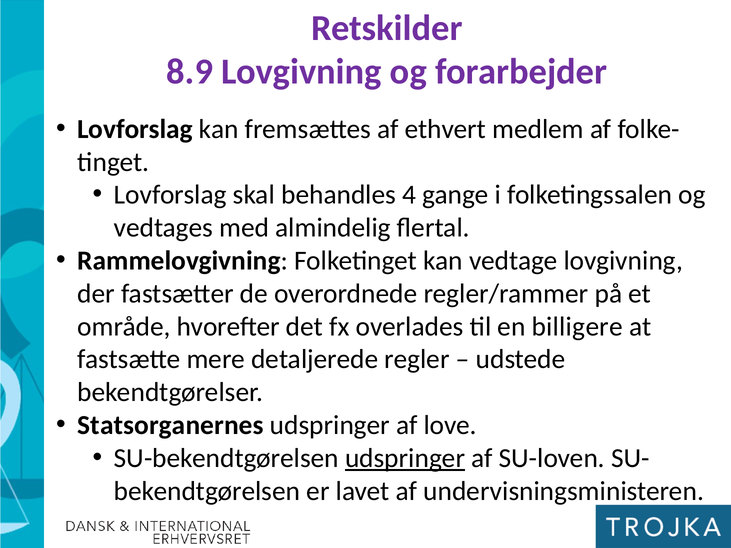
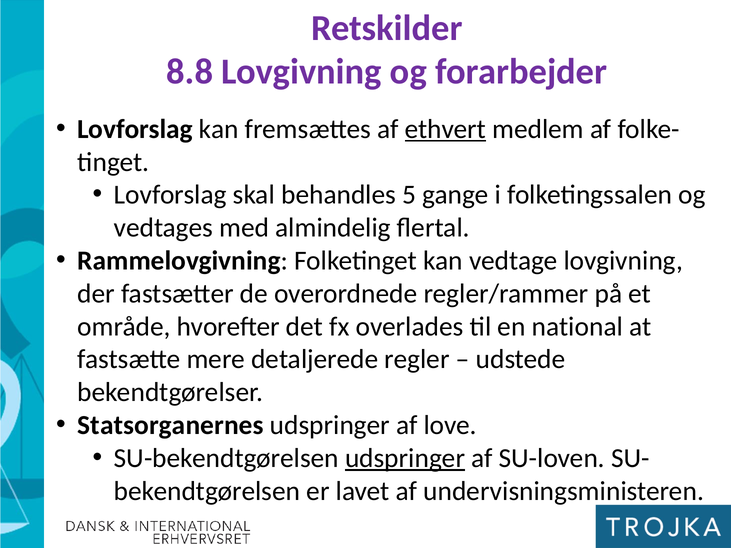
8.9: 8.9 -> 8.8 (190, 72)
ethvert underline: none -> present (445, 129)
4: 4 -> 5 (409, 195)
billigere: billigere -> national (577, 327)
